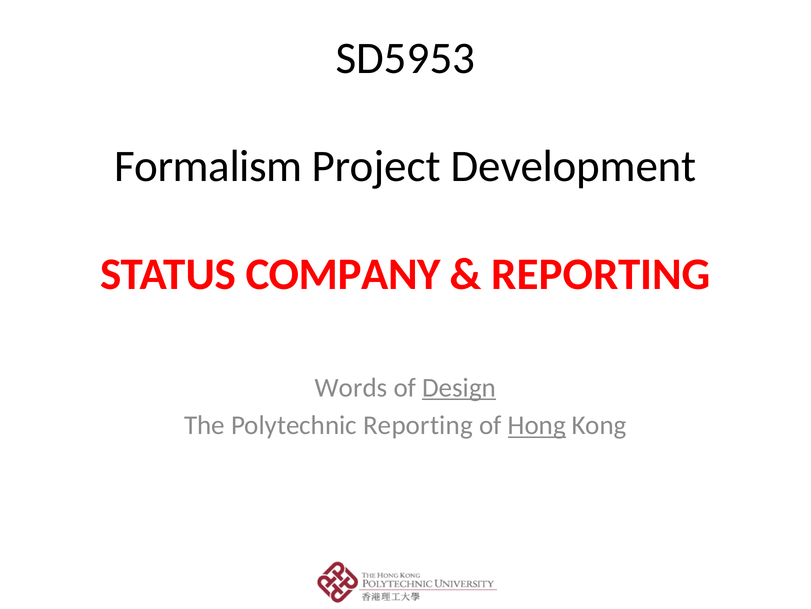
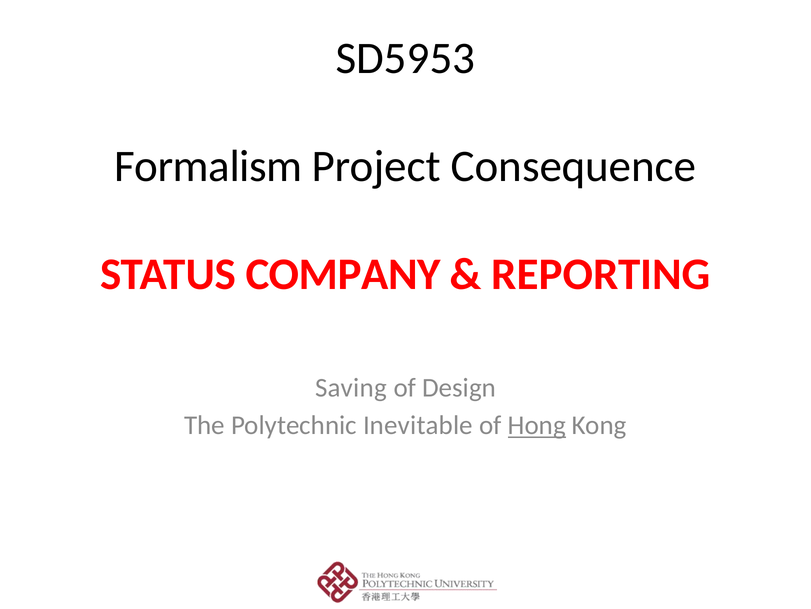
Development: Development -> Consequence (573, 166)
Words: Words -> Saving (351, 387)
Design underline: present -> none (459, 387)
Polytechnic Reporting: Reporting -> Inevitable (418, 425)
